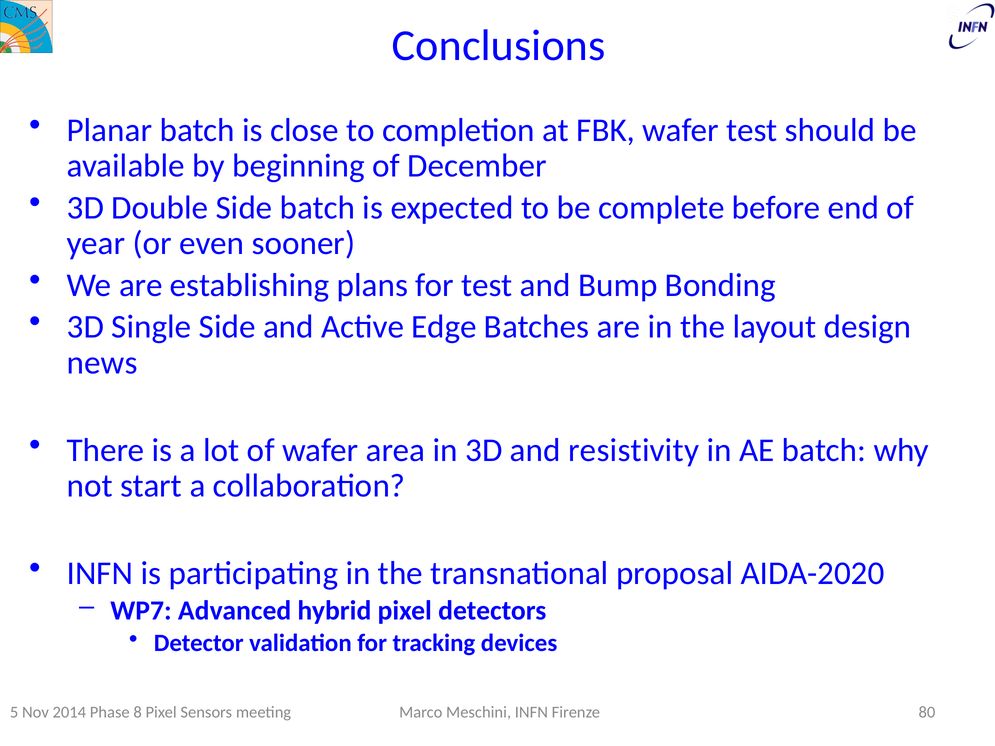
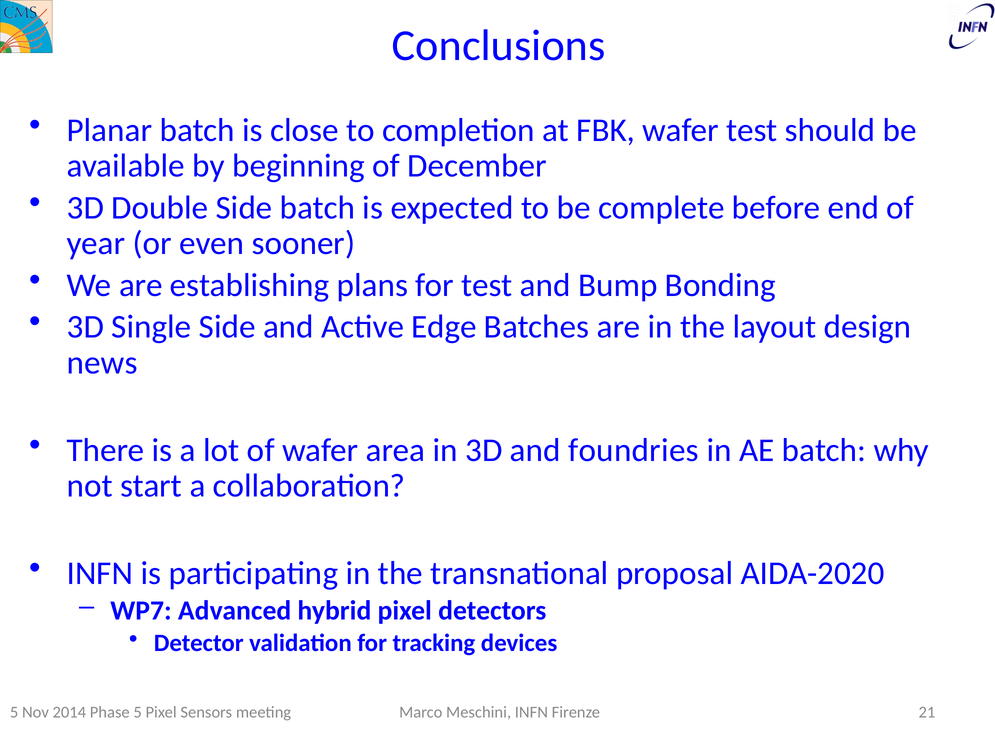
resistivity: resistivity -> foundries (634, 450)
80: 80 -> 21 (927, 712)
Phase 8: 8 -> 5 (138, 713)
